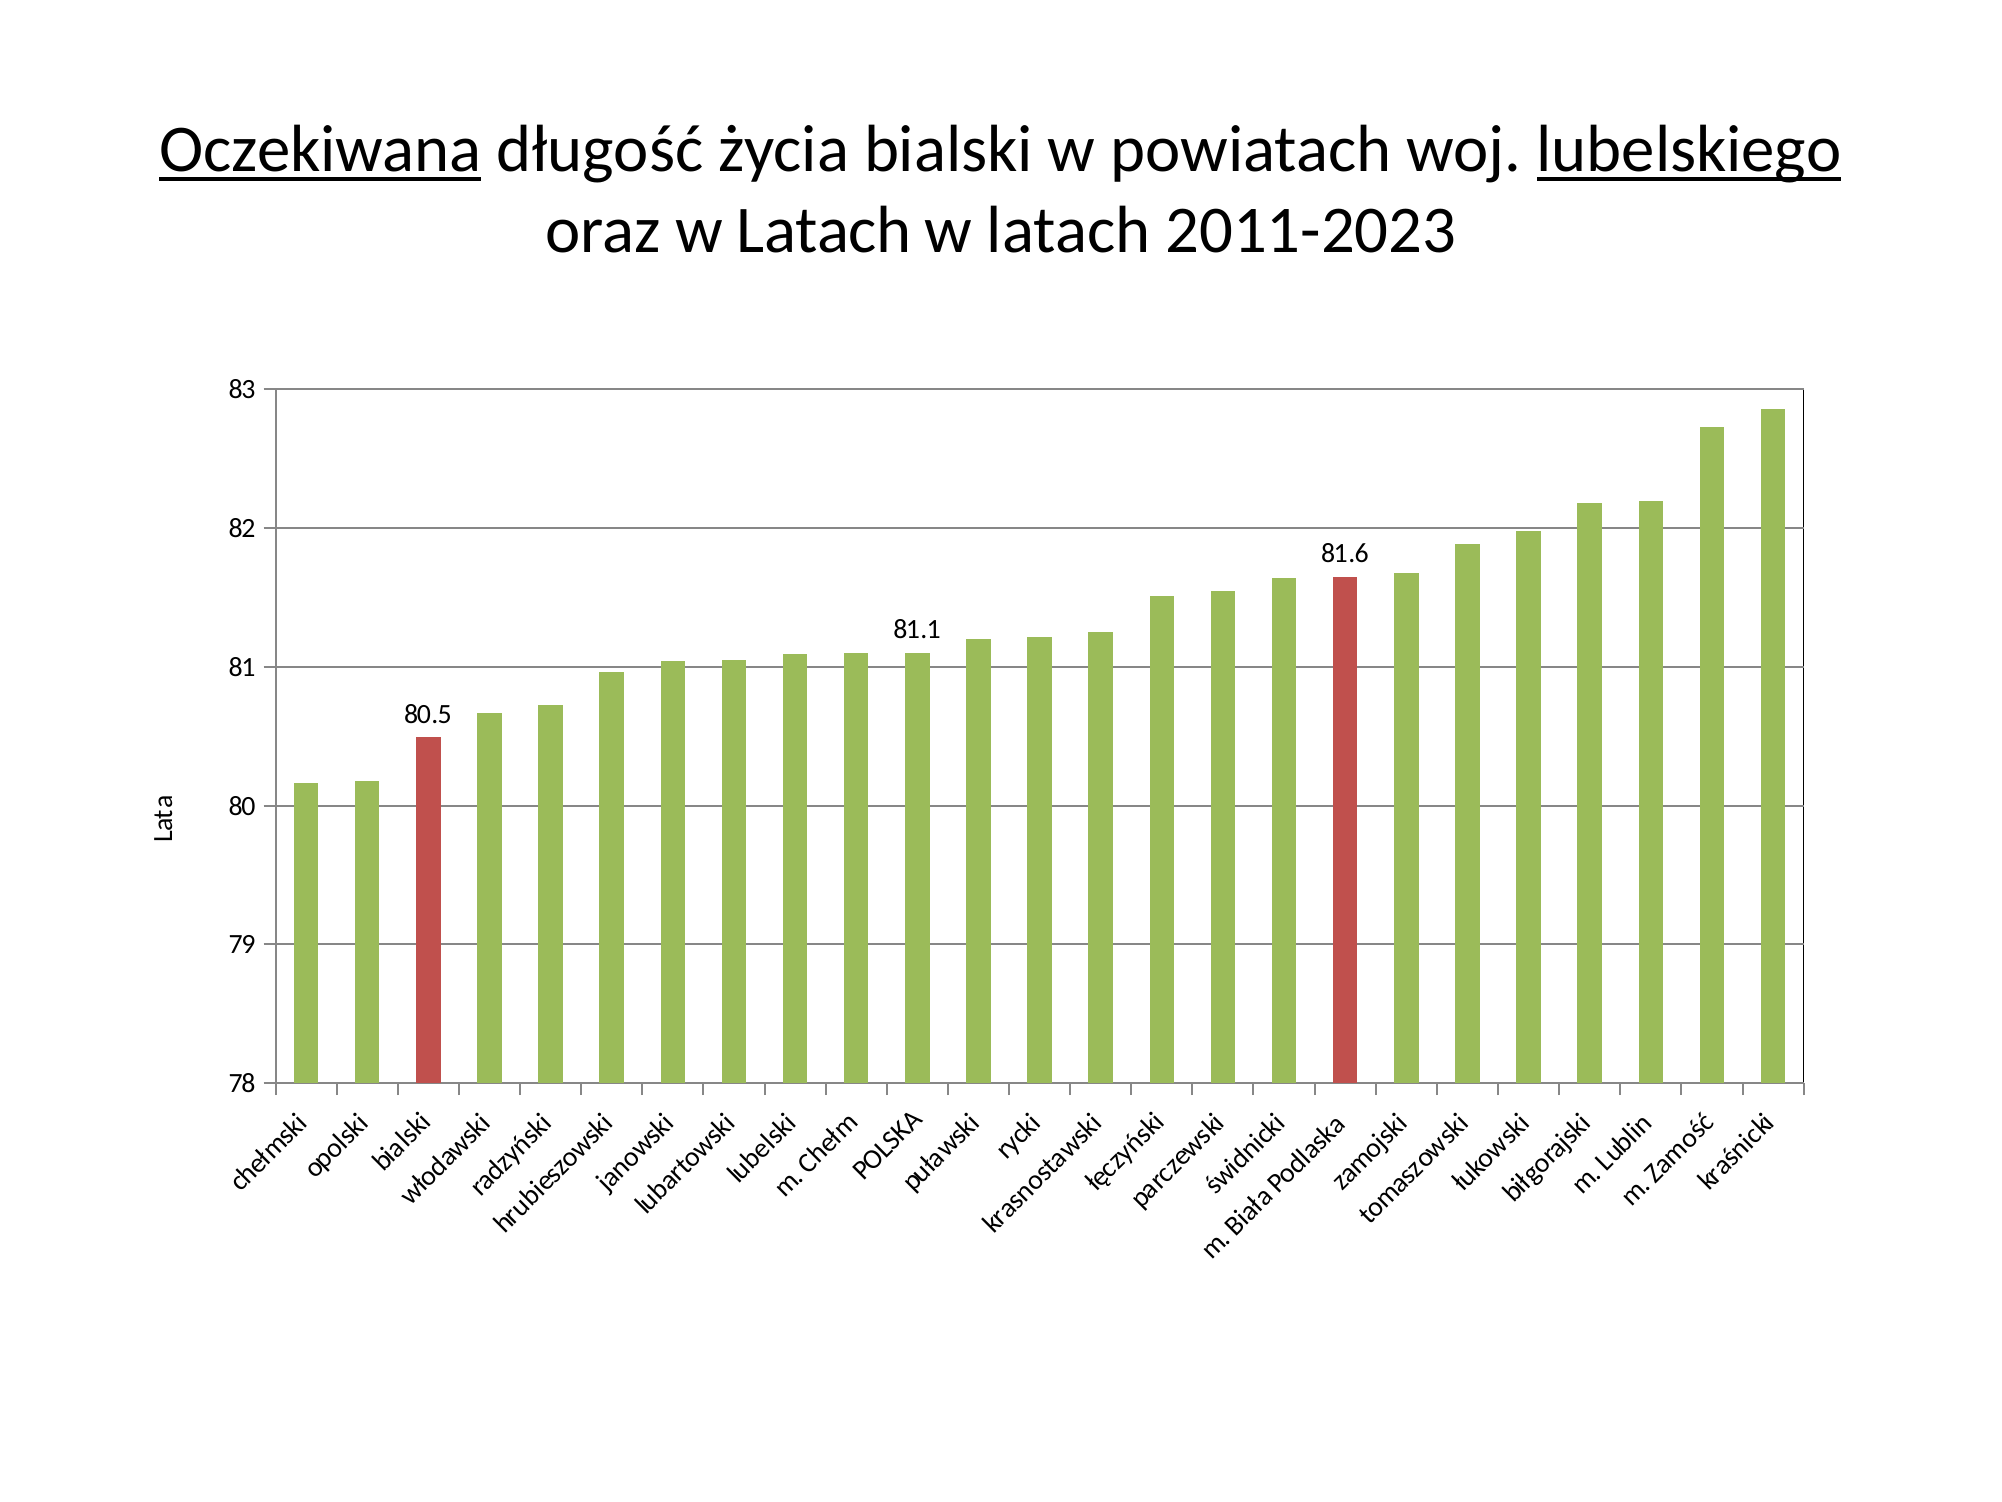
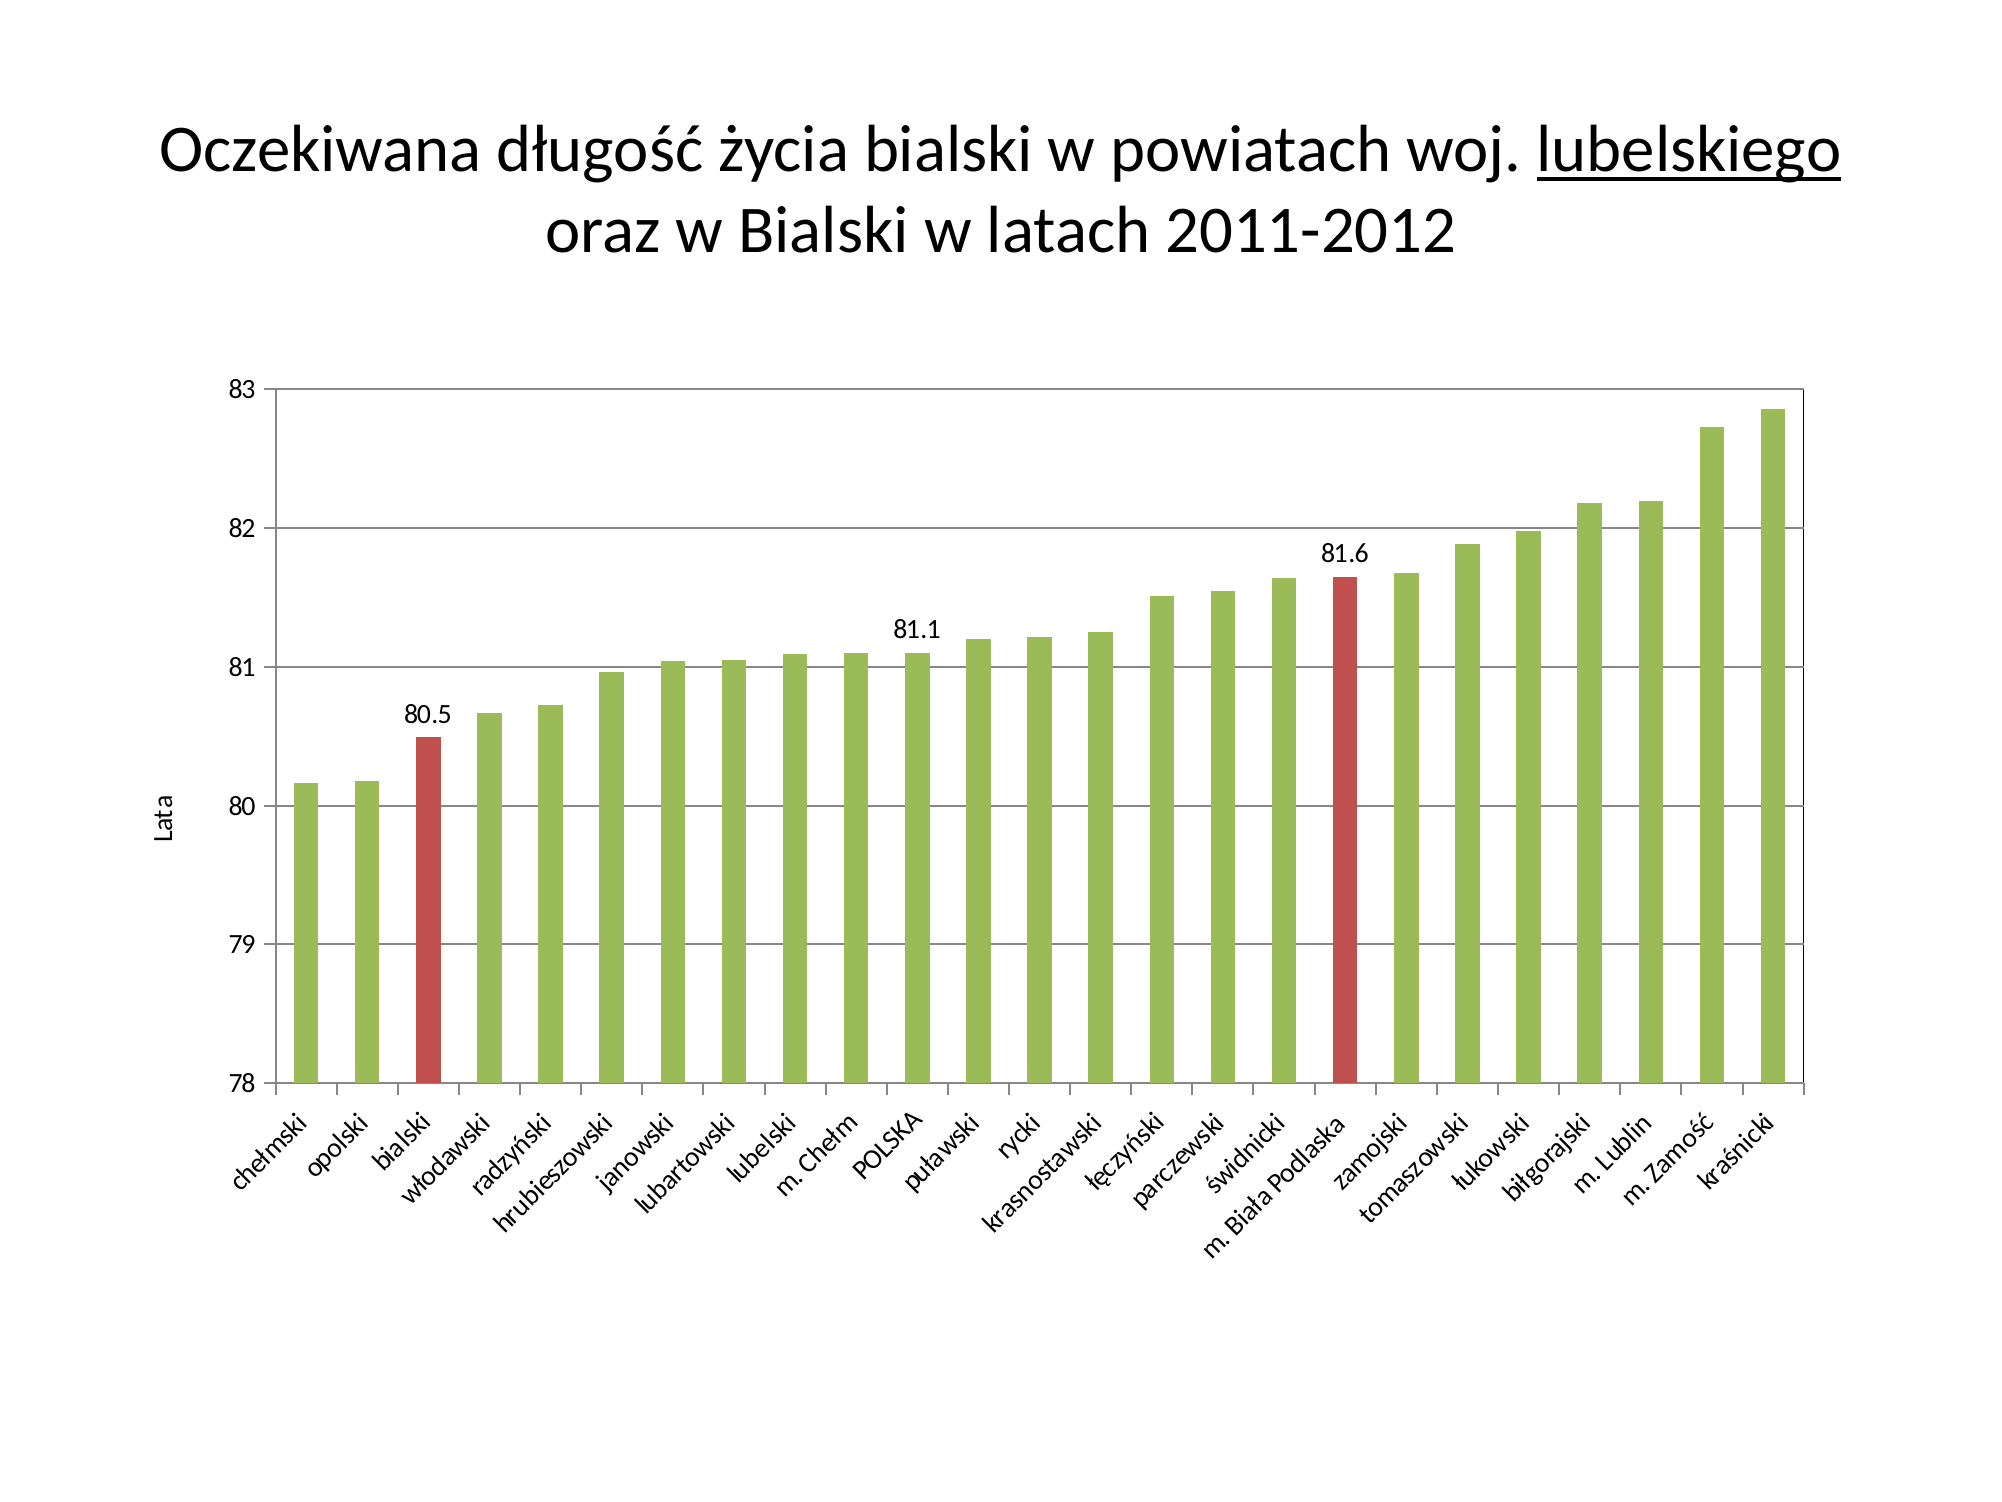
Oczekiwana underline: present -> none (320, 150)
oraz w Latach: Latach -> Bialski (824, 230)
2011-2023: 2011-2023 -> 2011-2012 (1311, 230)
